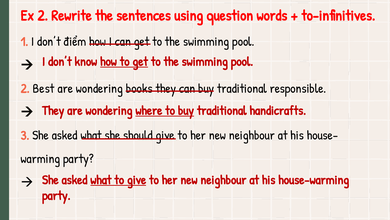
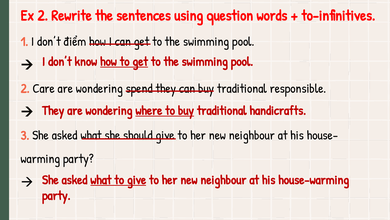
Best: Best -> Care (44, 88)
books: books -> spend (139, 88)
